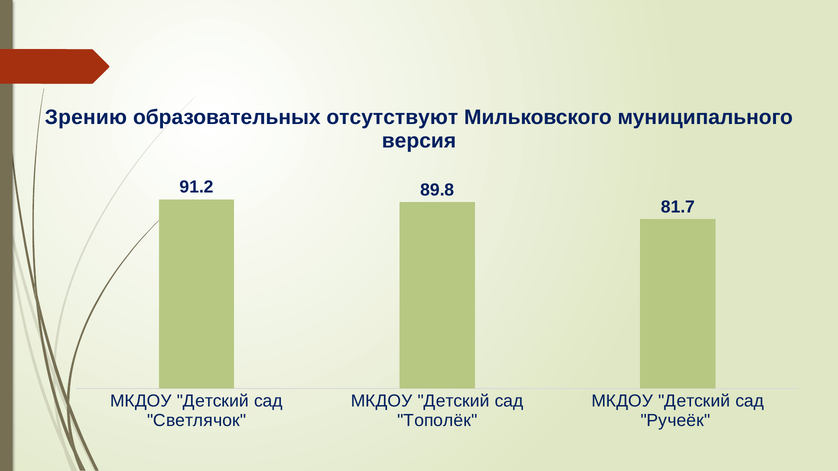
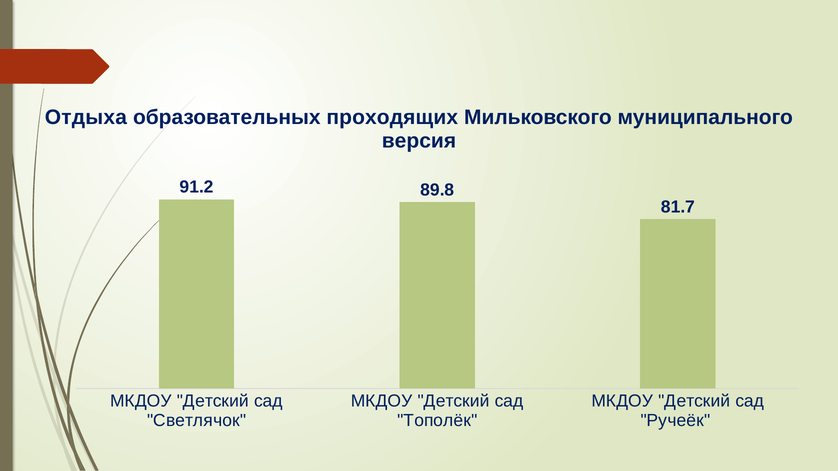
Зрению: Зрению -> Отдыха (86, 117)
отсутствуют: отсутствуют -> проходящих (392, 117)
